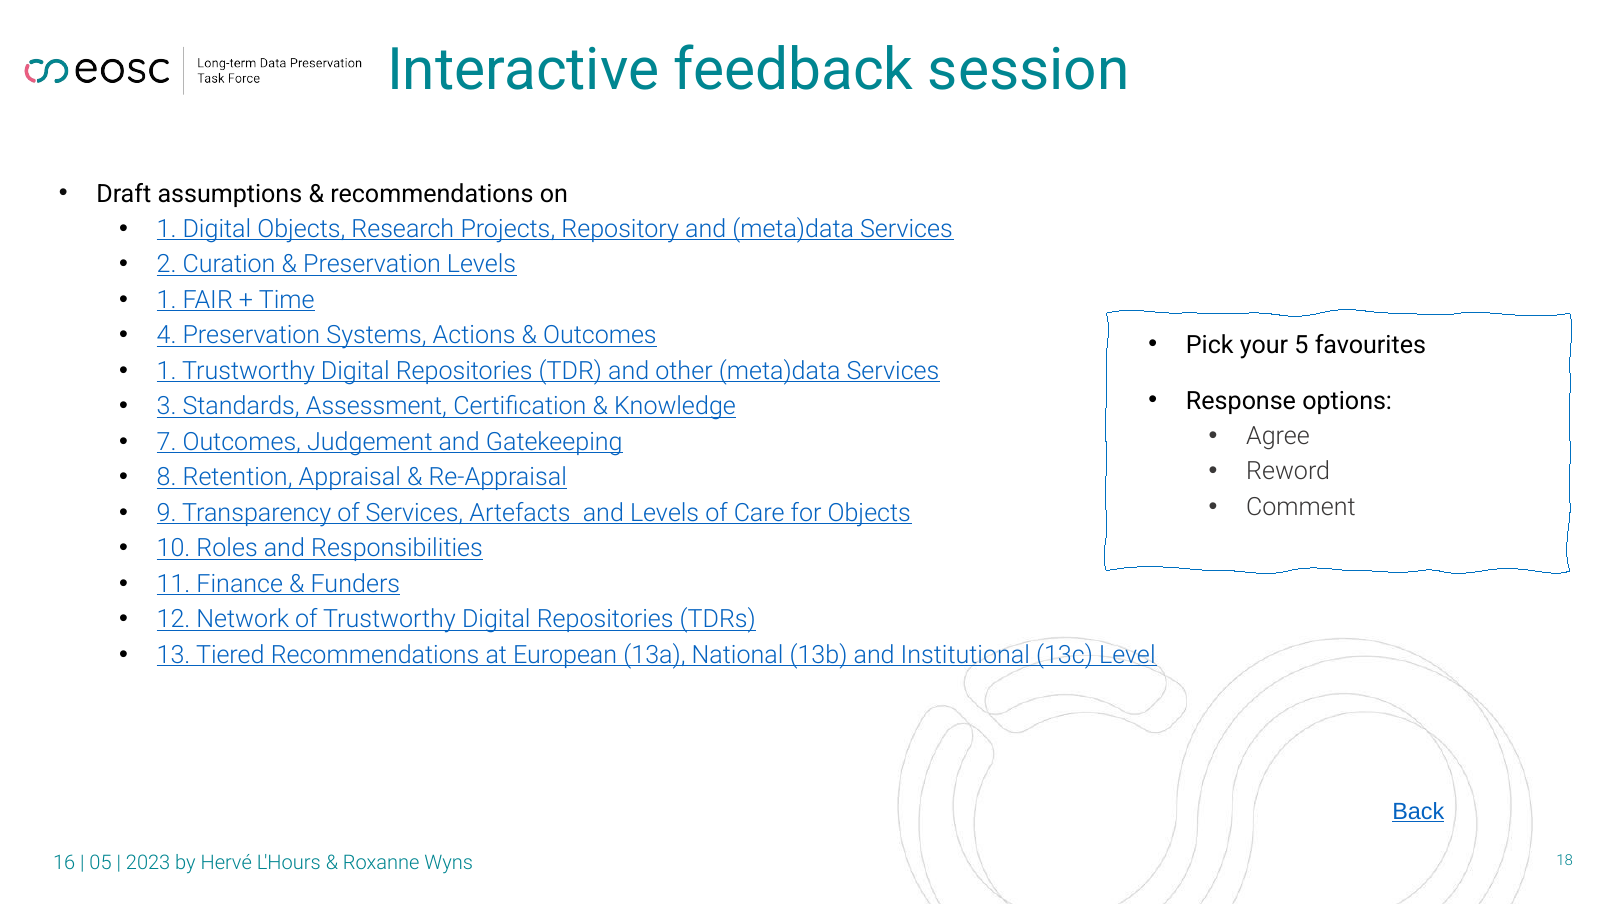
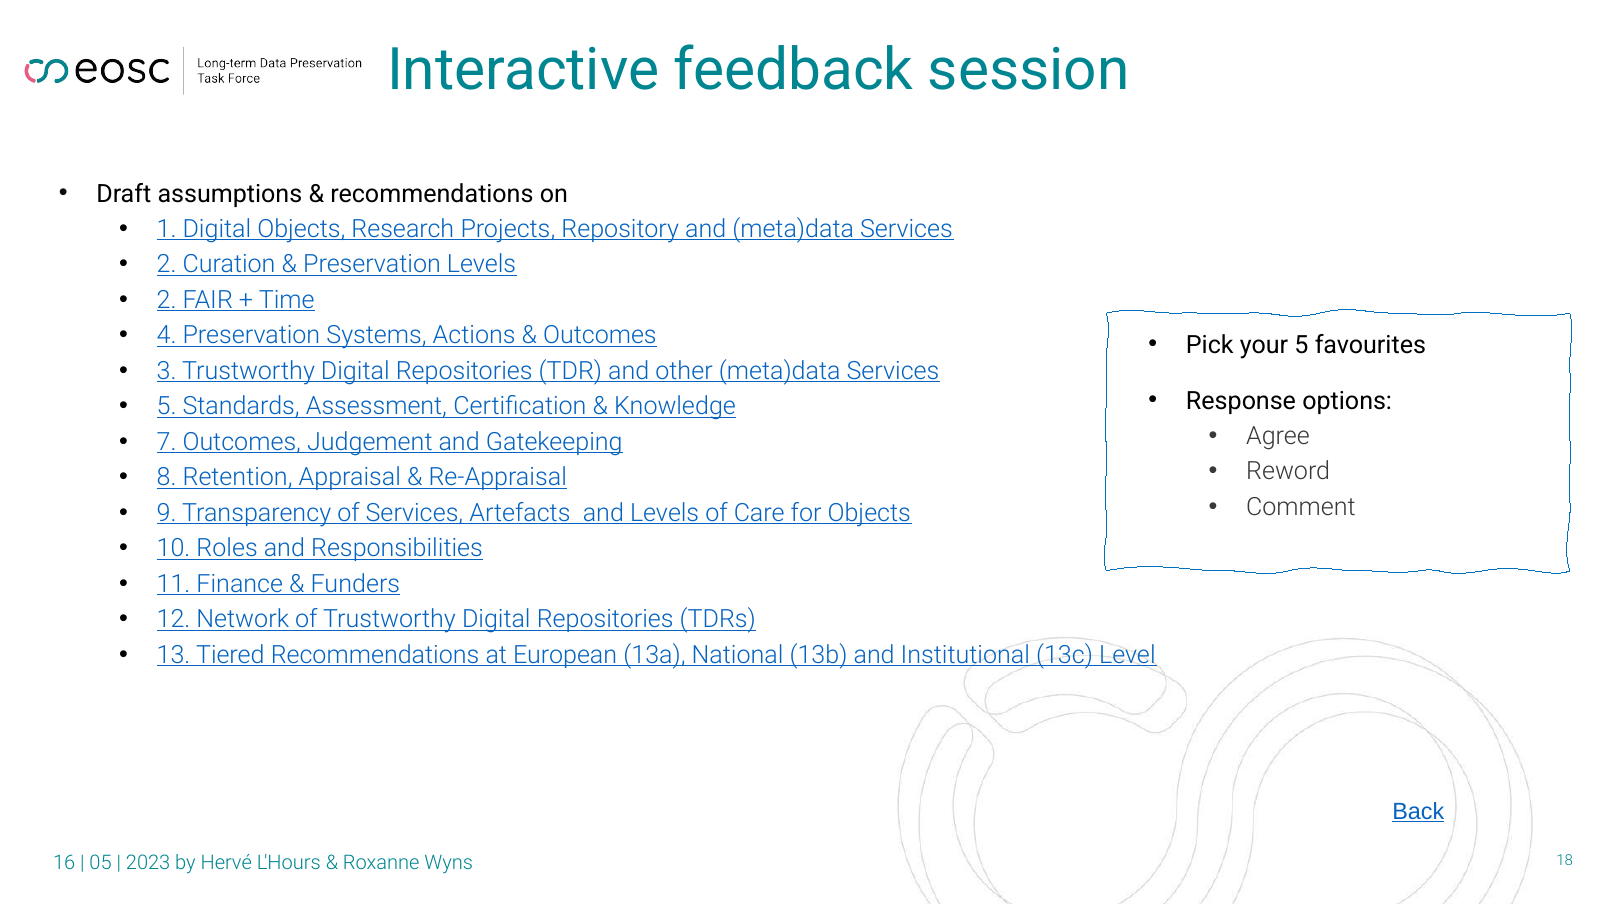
1: 1 -> 2 (167, 300)
1: 1 -> 3 (167, 371)
3: 3 -> 5 (167, 406)
